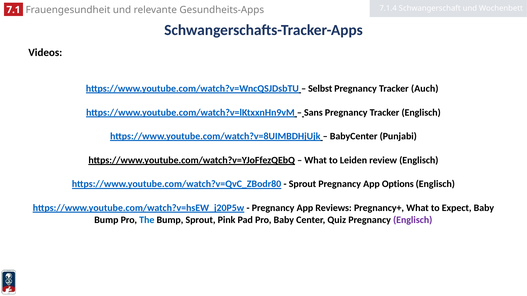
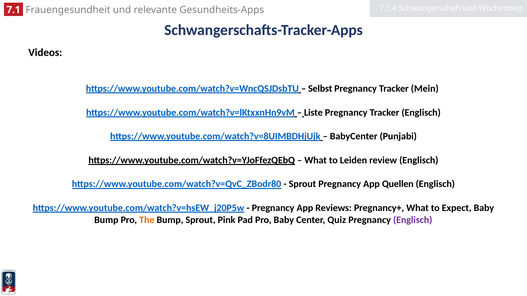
Auch: Auch -> Mein (425, 89)
Sans: Sans -> Liste (313, 113)
Options: Options -> Quellen (398, 184)
The colour: blue -> orange (147, 220)
